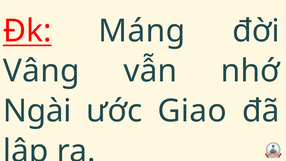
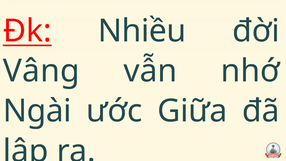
Máng: Máng -> Nhiều (142, 31)
Giao: Giao -> Giữa (192, 111)
